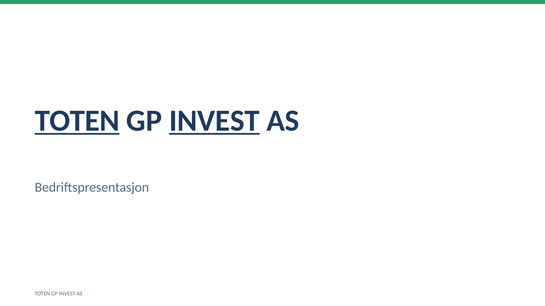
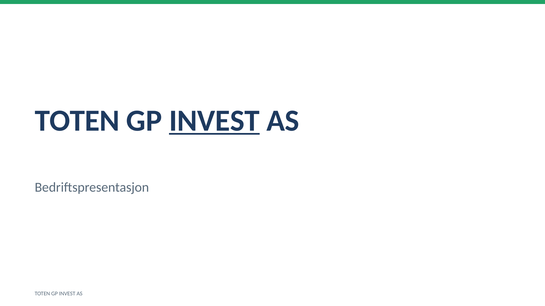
TOTEN underline: present -> none (77, 121)
